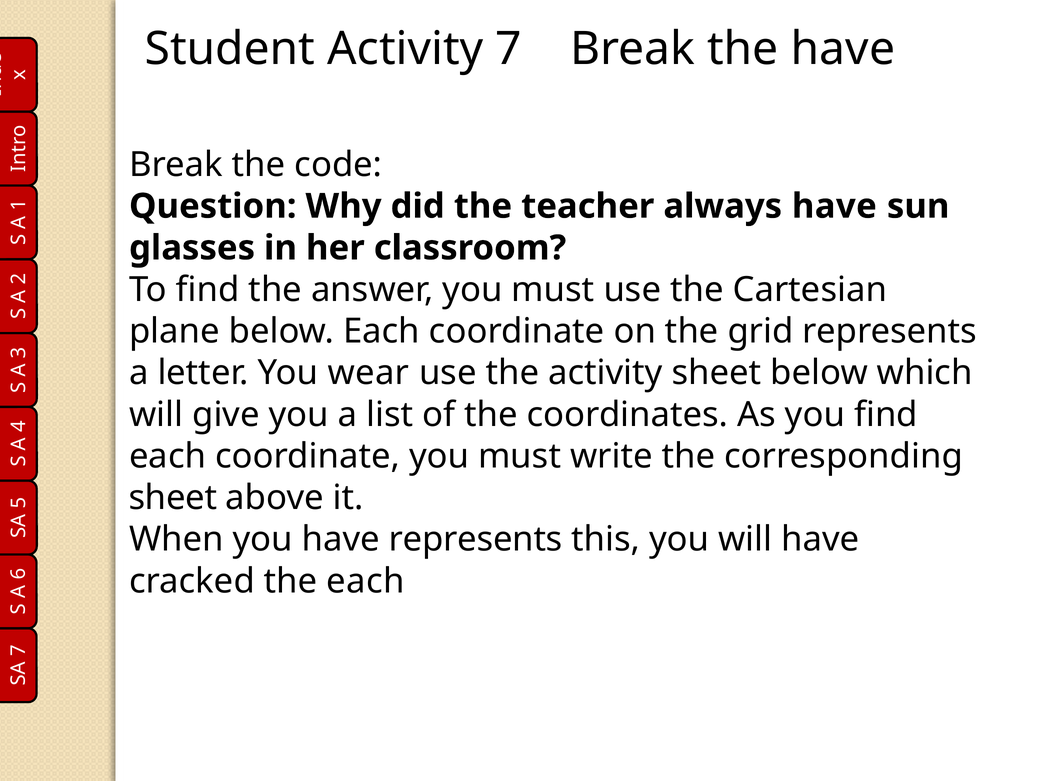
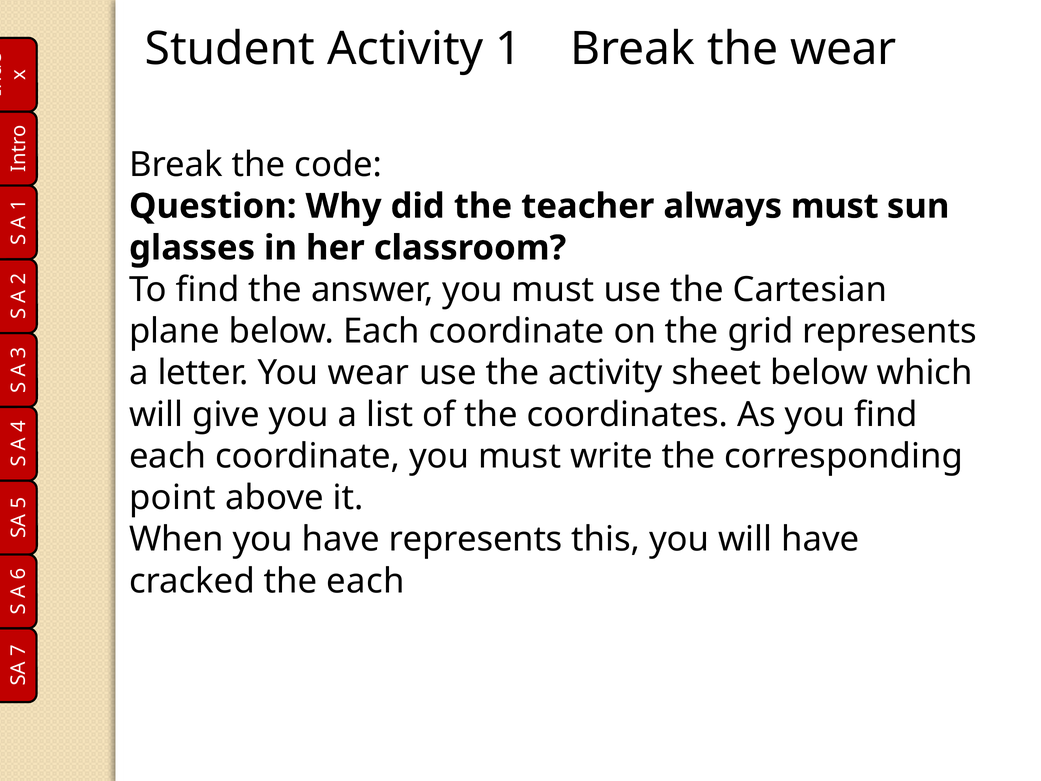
Activity 7: 7 -> 1 (509, 49)
the have: have -> wear (843, 49)
always have: have -> must (835, 206)
sheet: sheet -> point (173, 498)
